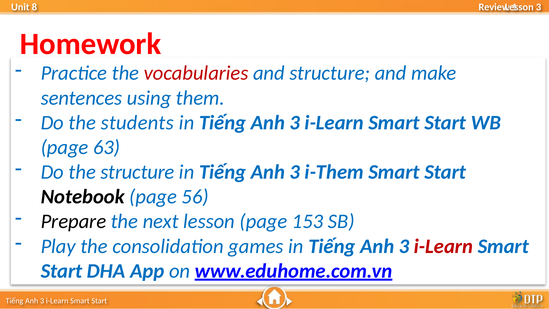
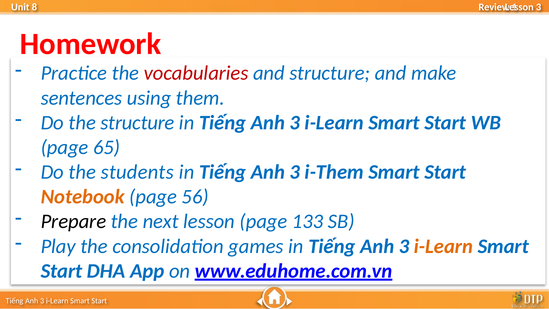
the students: students -> structure (137, 123)
63: 63 -> 65 (107, 147)
the structure: structure -> students (137, 172)
Notebook colour: black -> orange (83, 197)
153: 153 -> 133 (308, 221)
i-Learn colour: red -> orange (443, 246)
